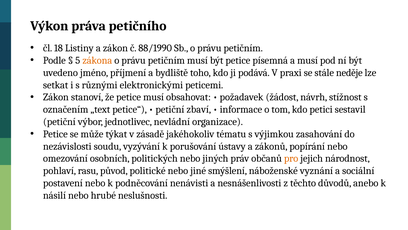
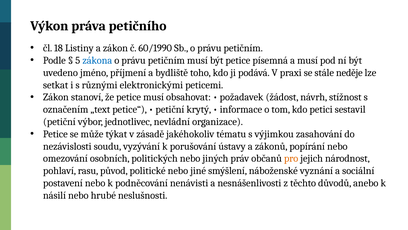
88/1990: 88/1990 -> 60/1990 (155, 48)
zákona colour: orange -> blue (97, 60)
zbaví: zbaví -> krytý (199, 109)
